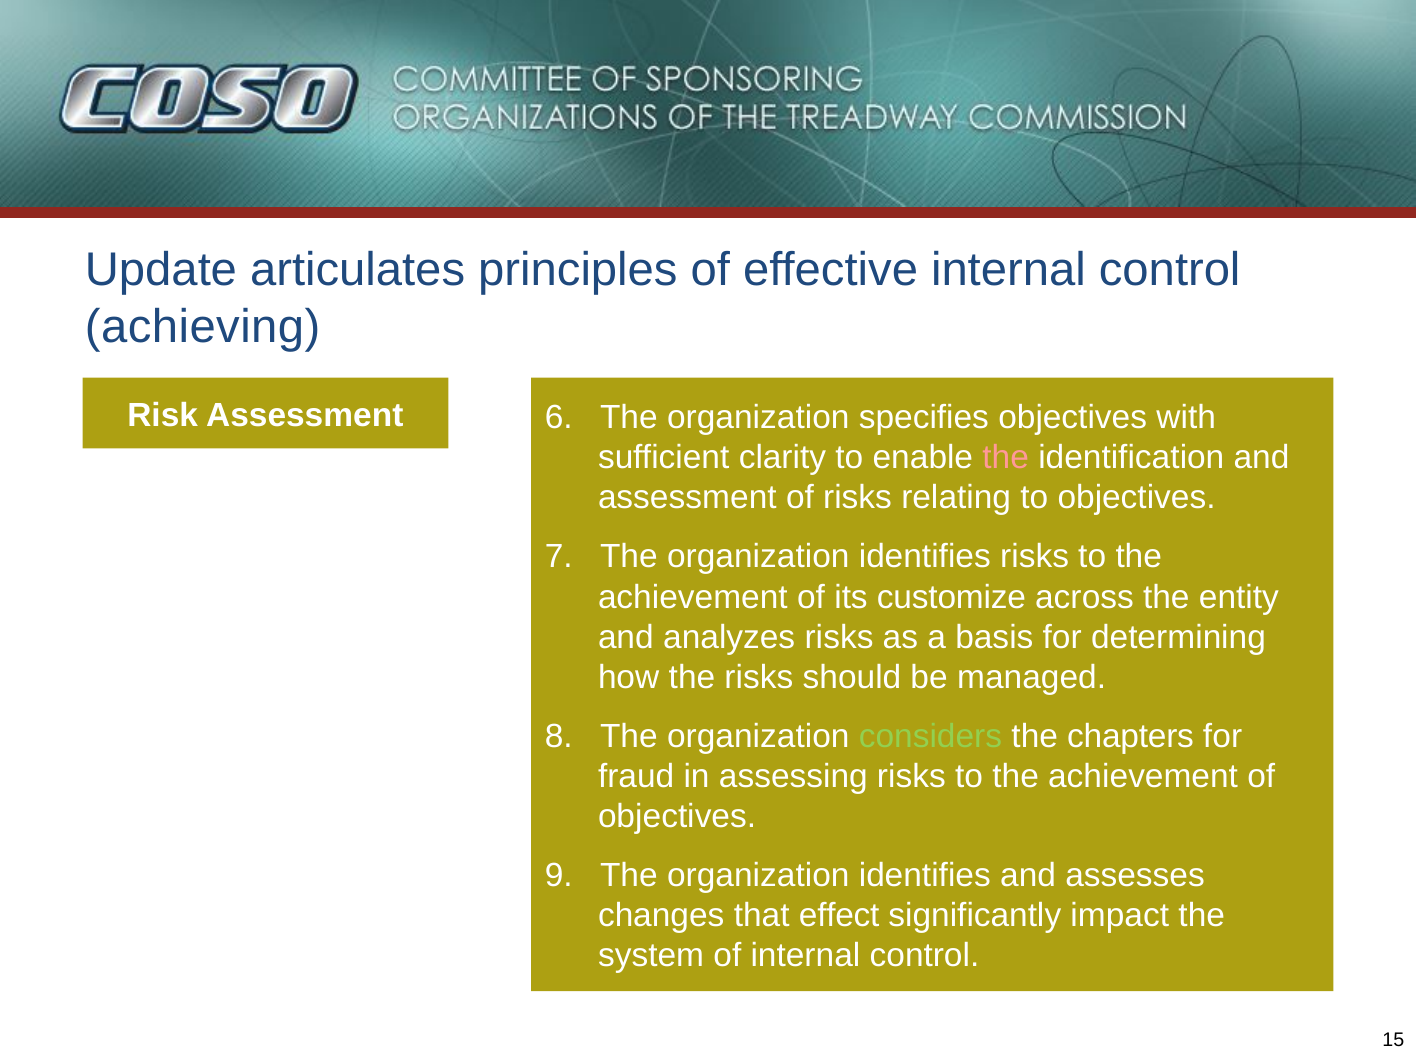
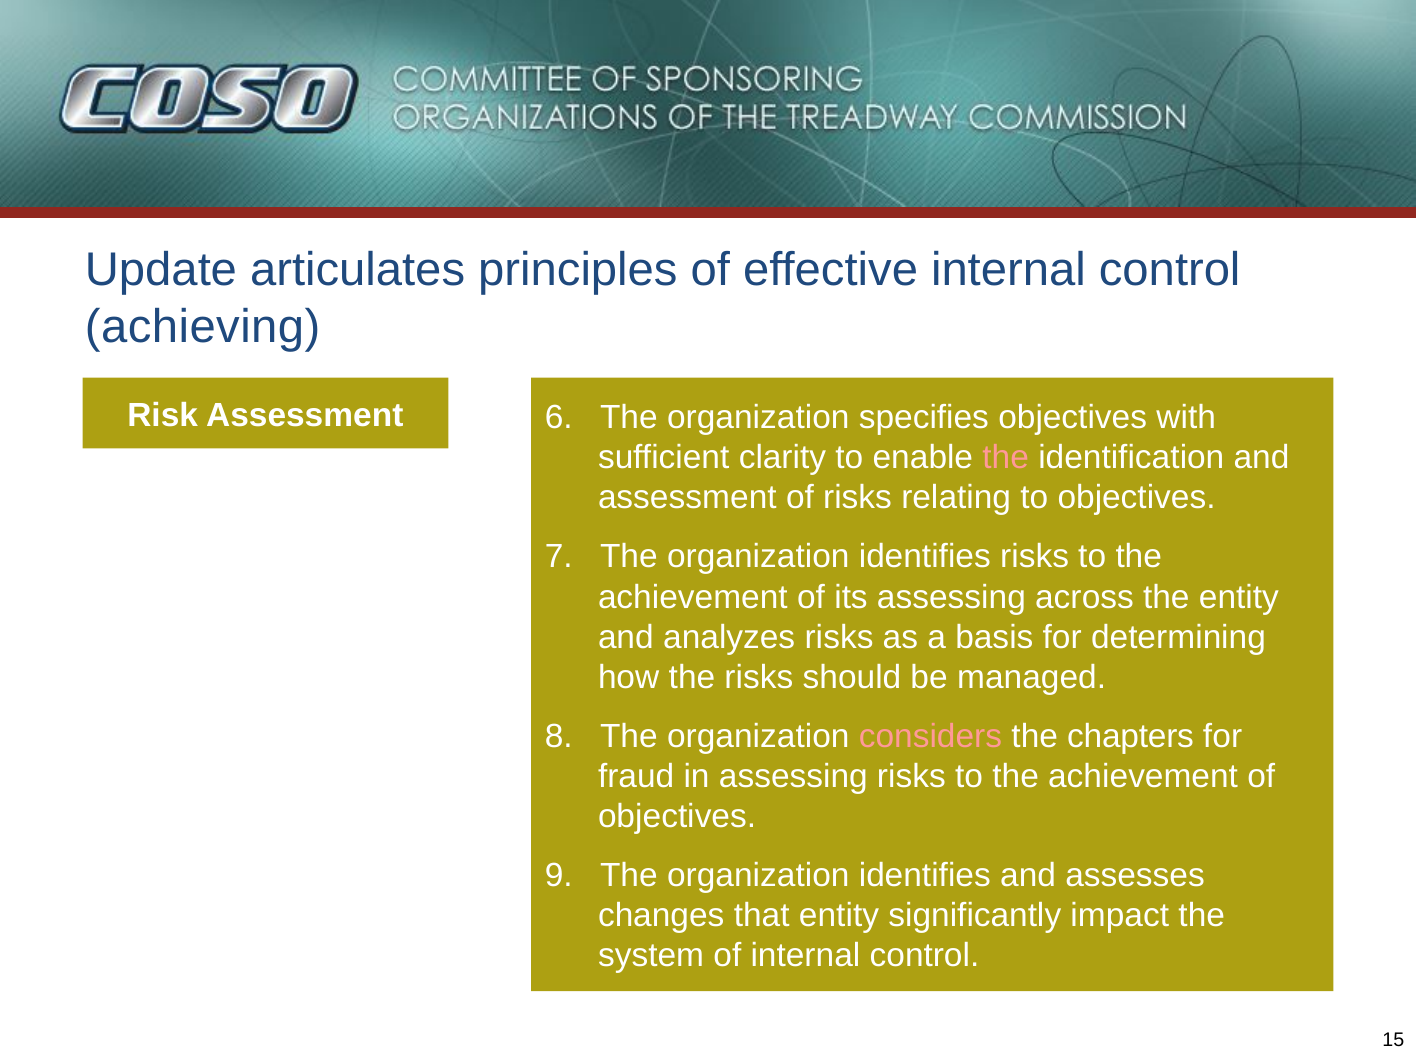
its customize: customize -> assessing (951, 597)
considers colour: light green -> pink (930, 736)
that effect: effect -> entity (839, 916)
